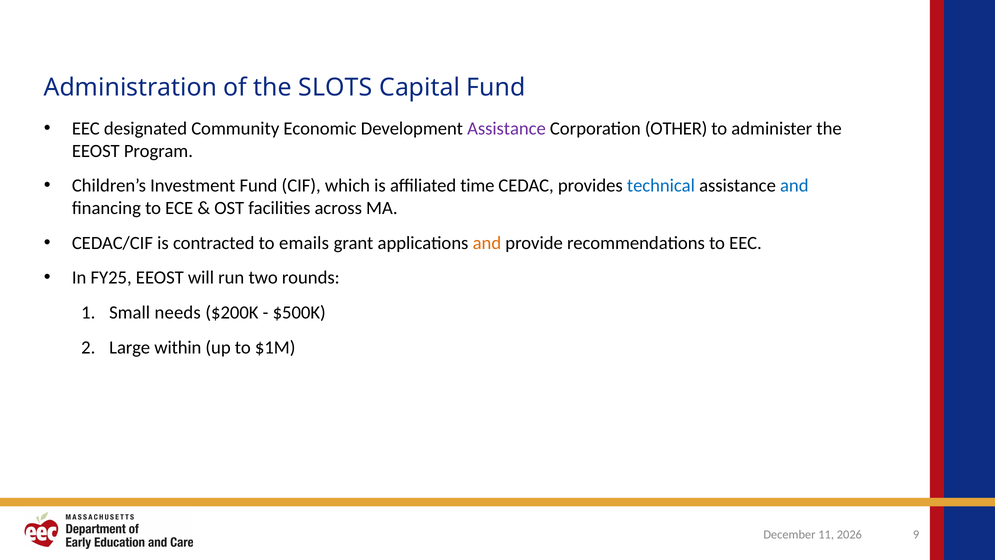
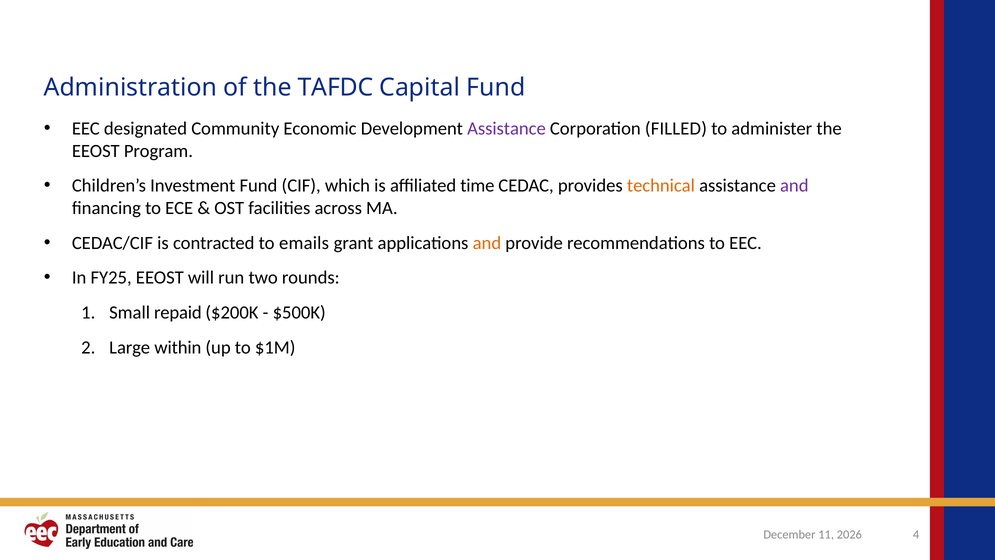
SLOTS: SLOTS -> TAFDC (336, 88)
OTHER: OTHER -> FILLED (676, 128)
technical colour: blue -> orange (661, 186)
and colour: blue -> purple (794, 186)
needs: needs -> repaid (178, 312)
9: 9 -> 4 (916, 534)
